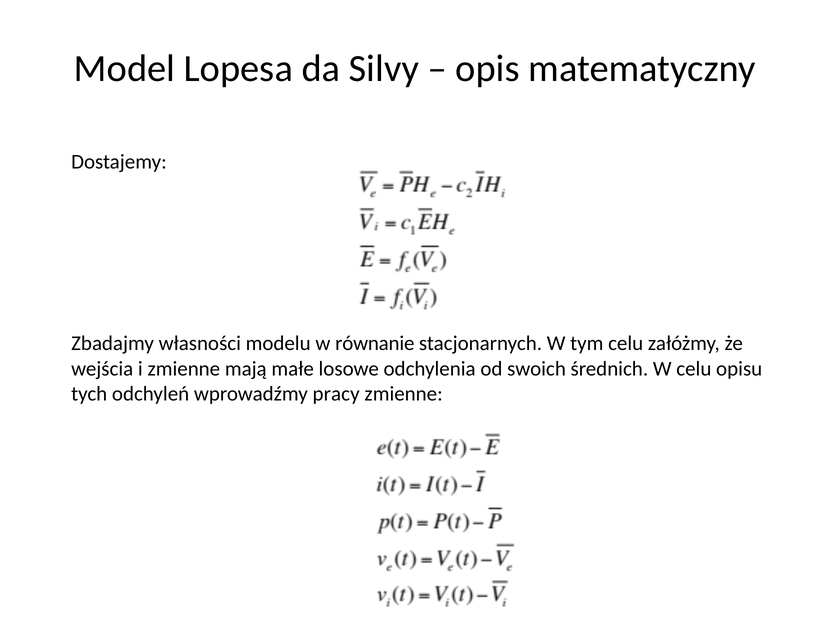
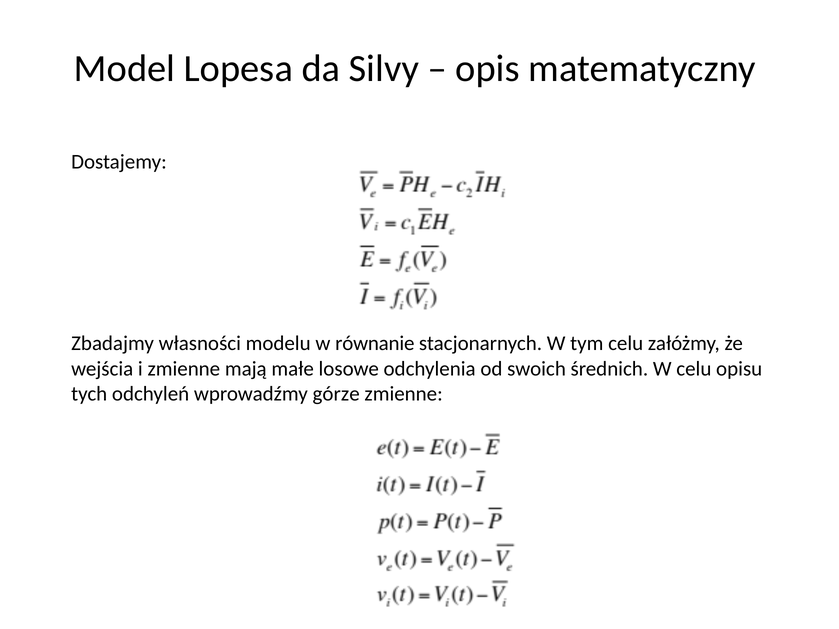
pracy: pracy -> górze (336, 394)
